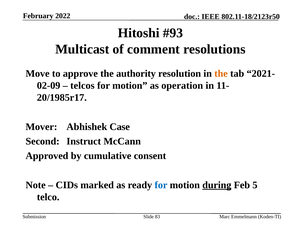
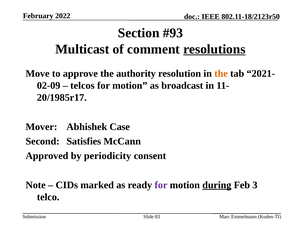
Hitoshi: Hitoshi -> Section (139, 33)
resolutions underline: none -> present (214, 49)
operation: operation -> broadcast (182, 85)
Instruct: Instruct -> Satisfies (84, 141)
cumulative: cumulative -> periodicity (108, 156)
for colour: blue -> purple (161, 185)
5: 5 -> 3 (255, 185)
